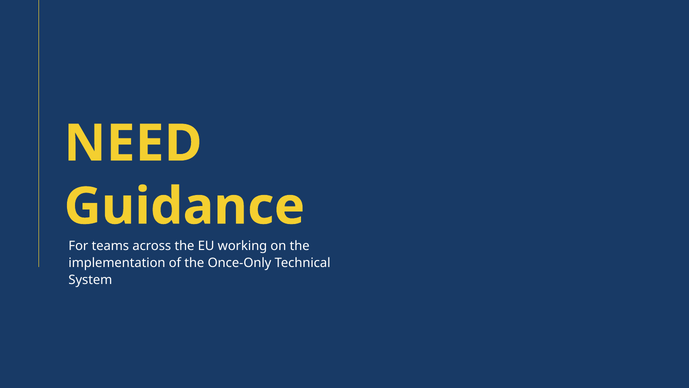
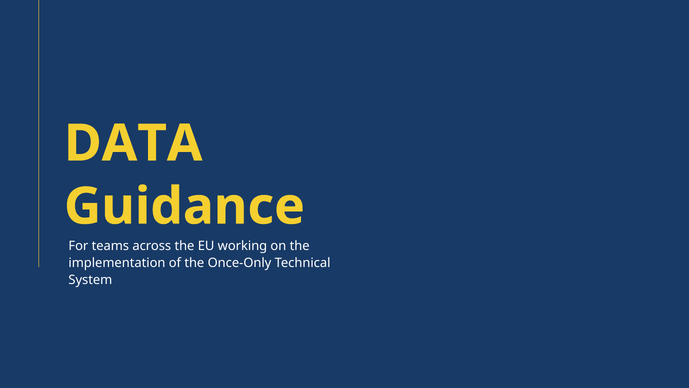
NEED: NEED -> DATA (133, 143)
